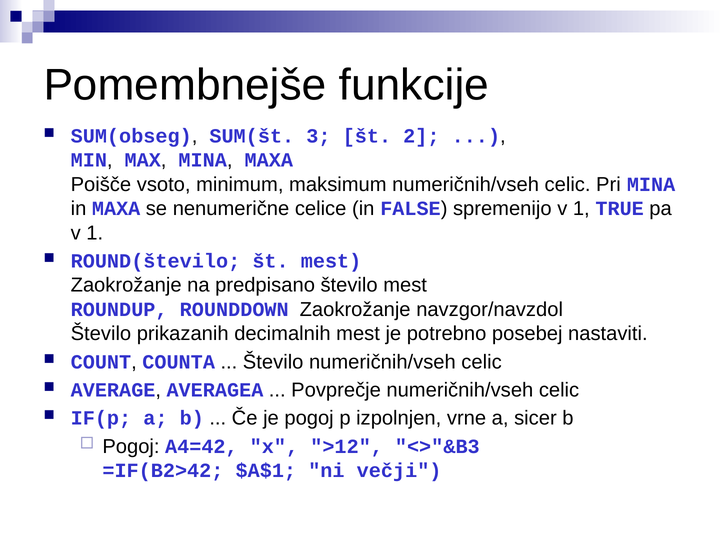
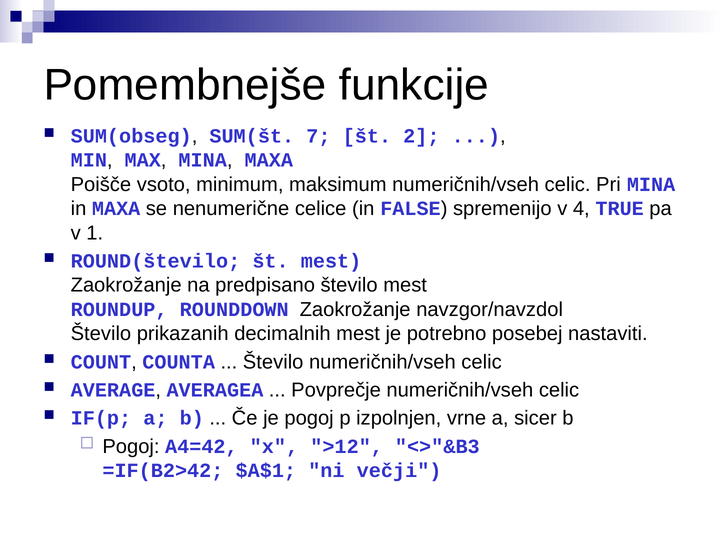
3: 3 -> 7 (318, 136)
spremenijo v 1: 1 -> 4 (581, 209)
